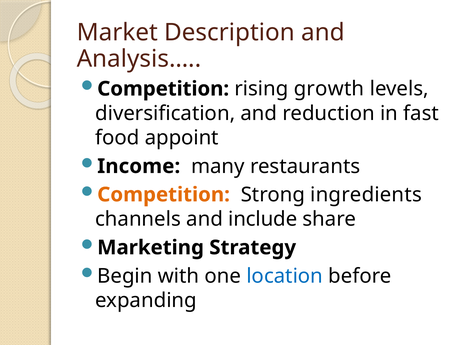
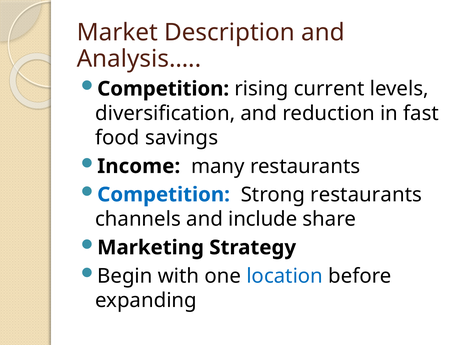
growth: growth -> current (329, 89)
appoint: appoint -> savings (182, 138)
Competition colour: orange -> blue (164, 195)
Strong ingredients: ingredients -> restaurants (366, 195)
